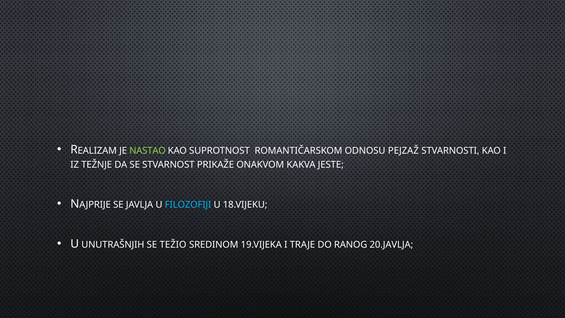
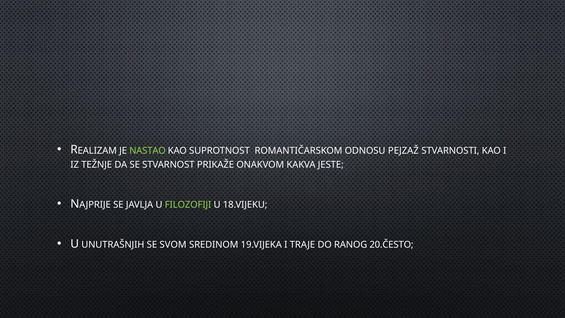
FILOZOFIJI colour: light blue -> light green (188, 205)
TEŽIO: TEŽIO -> SVOM (173, 245)
20.JAVLJA: 20.JAVLJA -> 20.ČESTO (391, 245)
